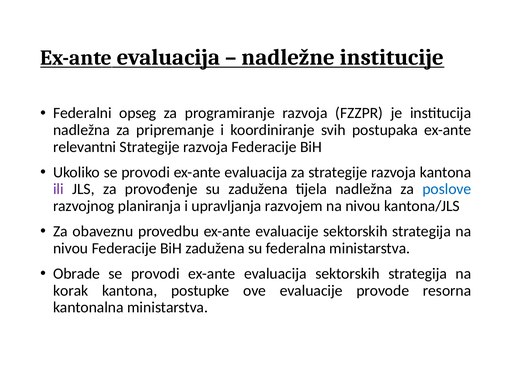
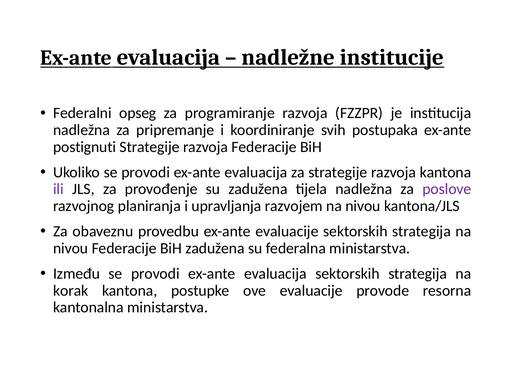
relevantni: relevantni -> postignuti (85, 147)
poslove colour: blue -> purple (447, 189)
Obrade: Obrade -> Između (77, 274)
